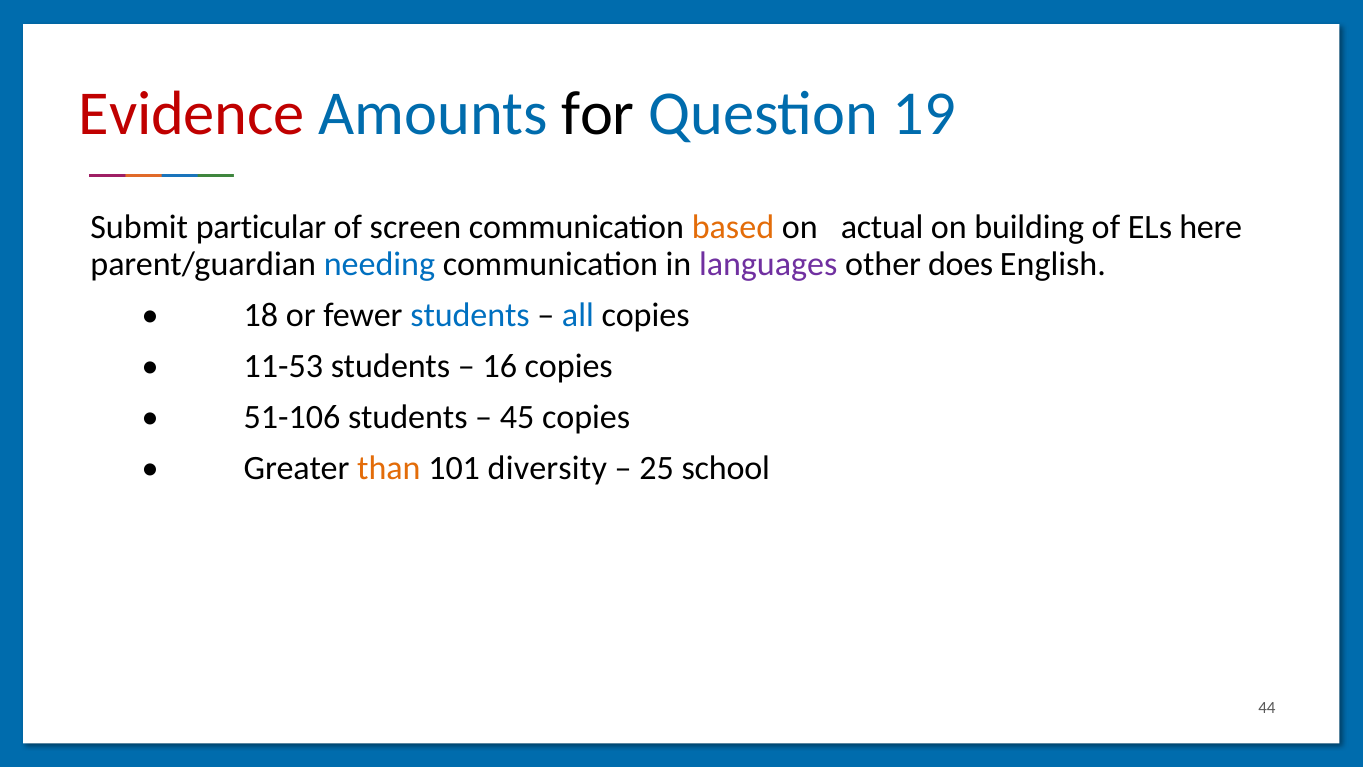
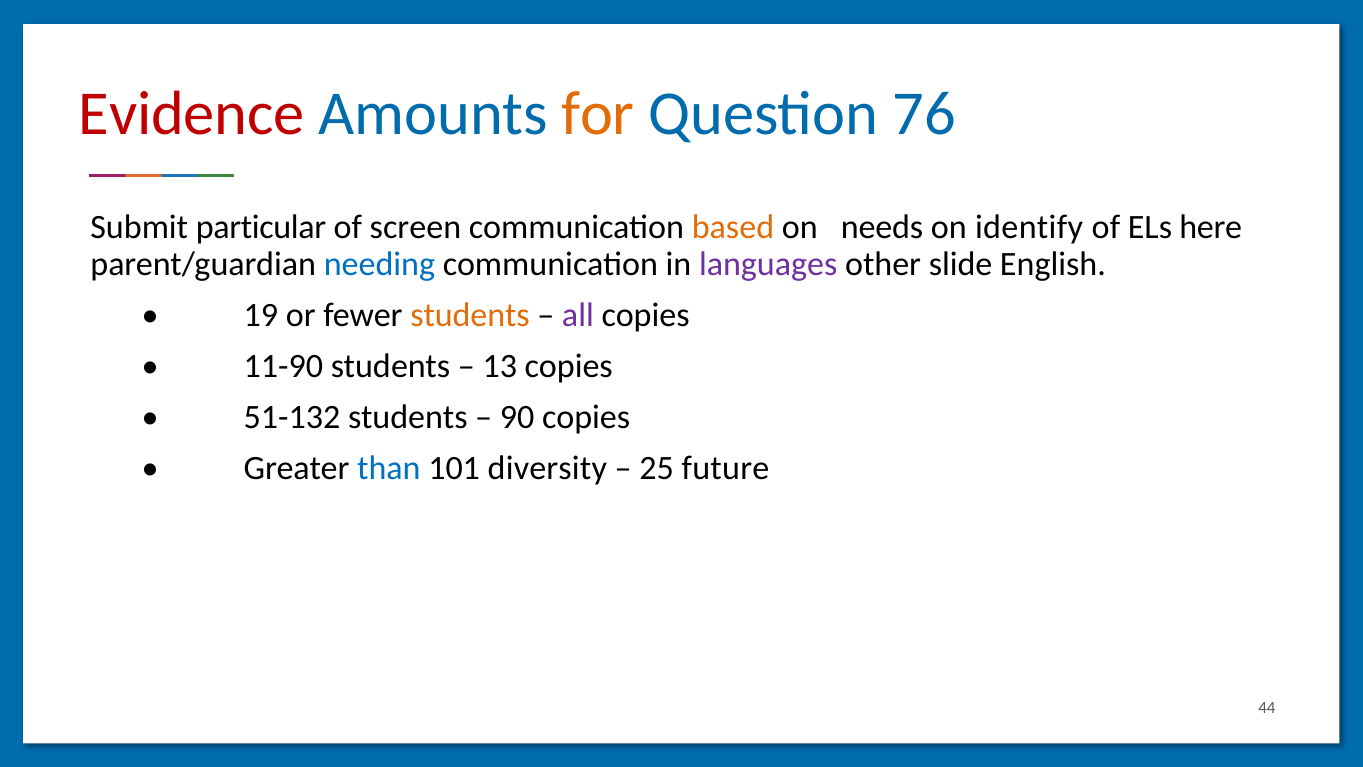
for colour: black -> orange (598, 114)
19: 19 -> 76 (924, 114)
actual: actual -> needs (882, 227)
building: building -> identify (1029, 227)
does: does -> slide (961, 264)
18: 18 -> 19 (261, 315)
students colour: blue -> orange (470, 315)
all colour: blue -> purple (578, 315)
11-53: 11-53 -> 11-90 (283, 366)
16: 16 -> 13 (500, 366)
51-106: 51-106 -> 51-132 (292, 417)
45: 45 -> 90 (517, 417)
than colour: orange -> blue (389, 468)
school: school -> future (726, 468)
